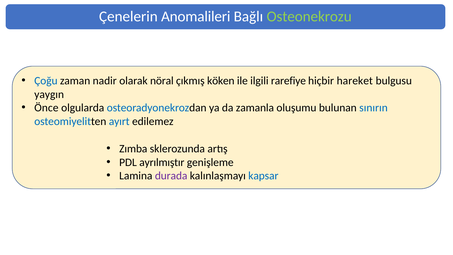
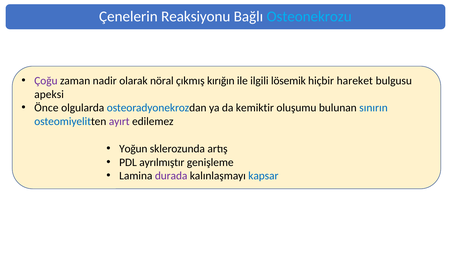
Anomalileri: Anomalileri -> Reaksiyonu (196, 17)
Osteonekrozu colour: light green -> light blue (309, 17)
Çoğu colour: blue -> purple (46, 81)
köken: köken -> kırığın (221, 81)
rarefiye: rarefiye -> lösemik (288, 81)
yaygın: yaygın -> apeksi (49, 94)
zamanla: zamanla -> kemiktir (255, 108)
ayırt colour: blue -> purple (119, 121)
Zımba: Zımba -> Yoğun (133, 149)
